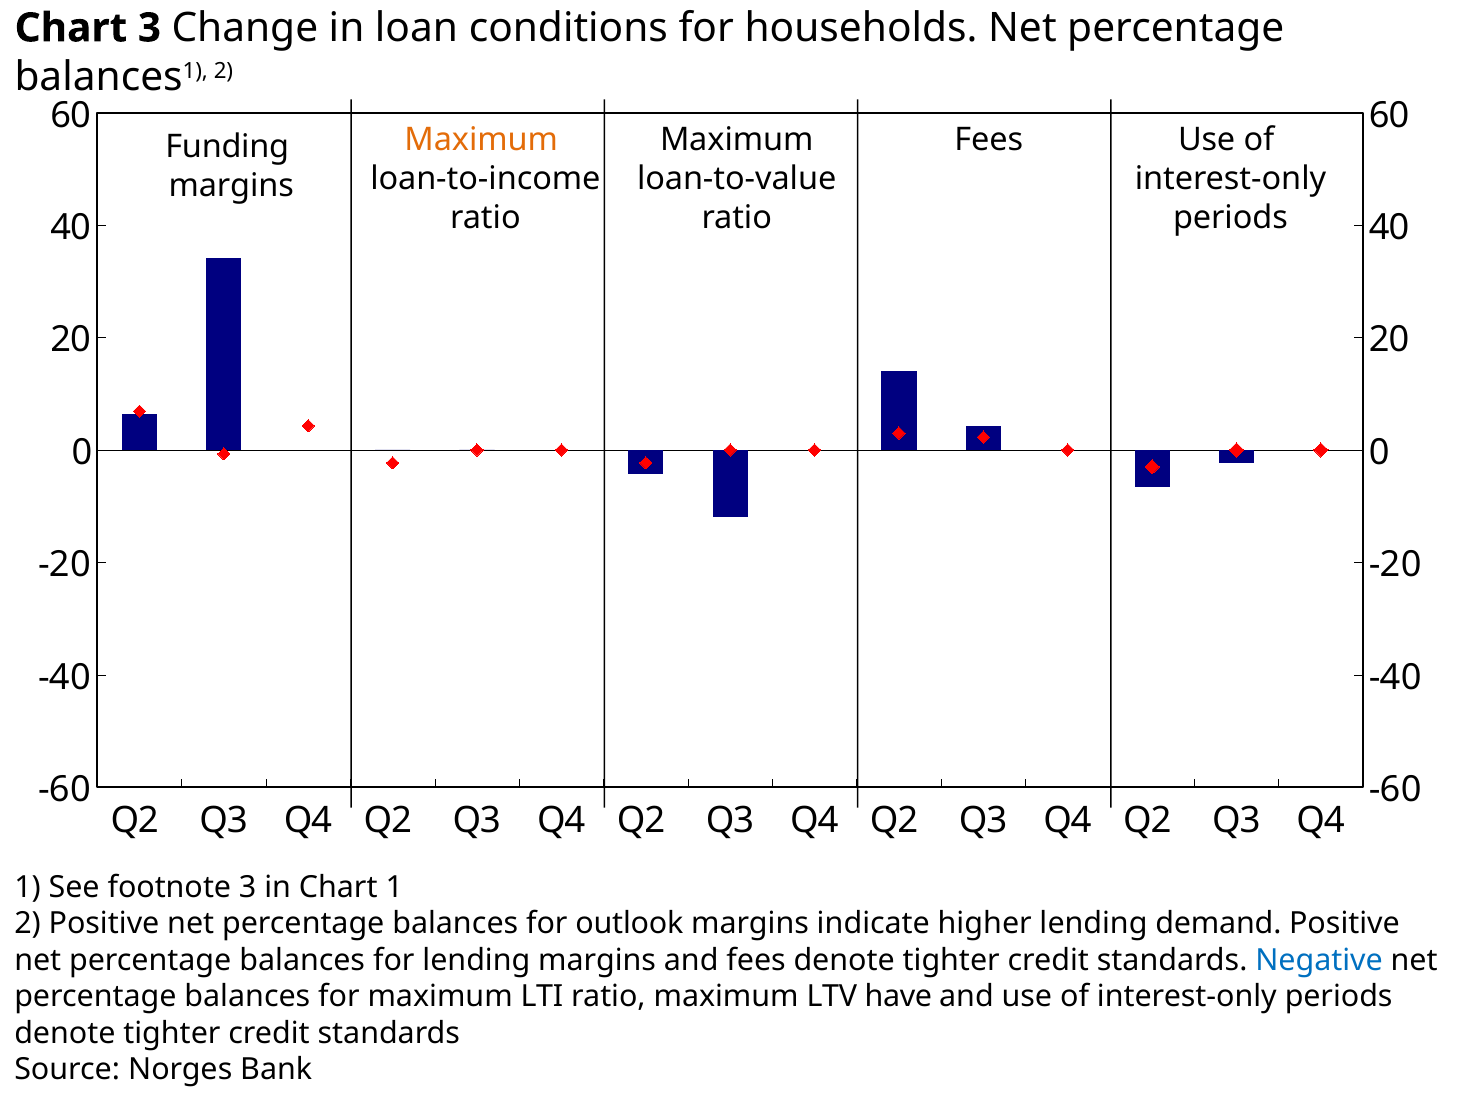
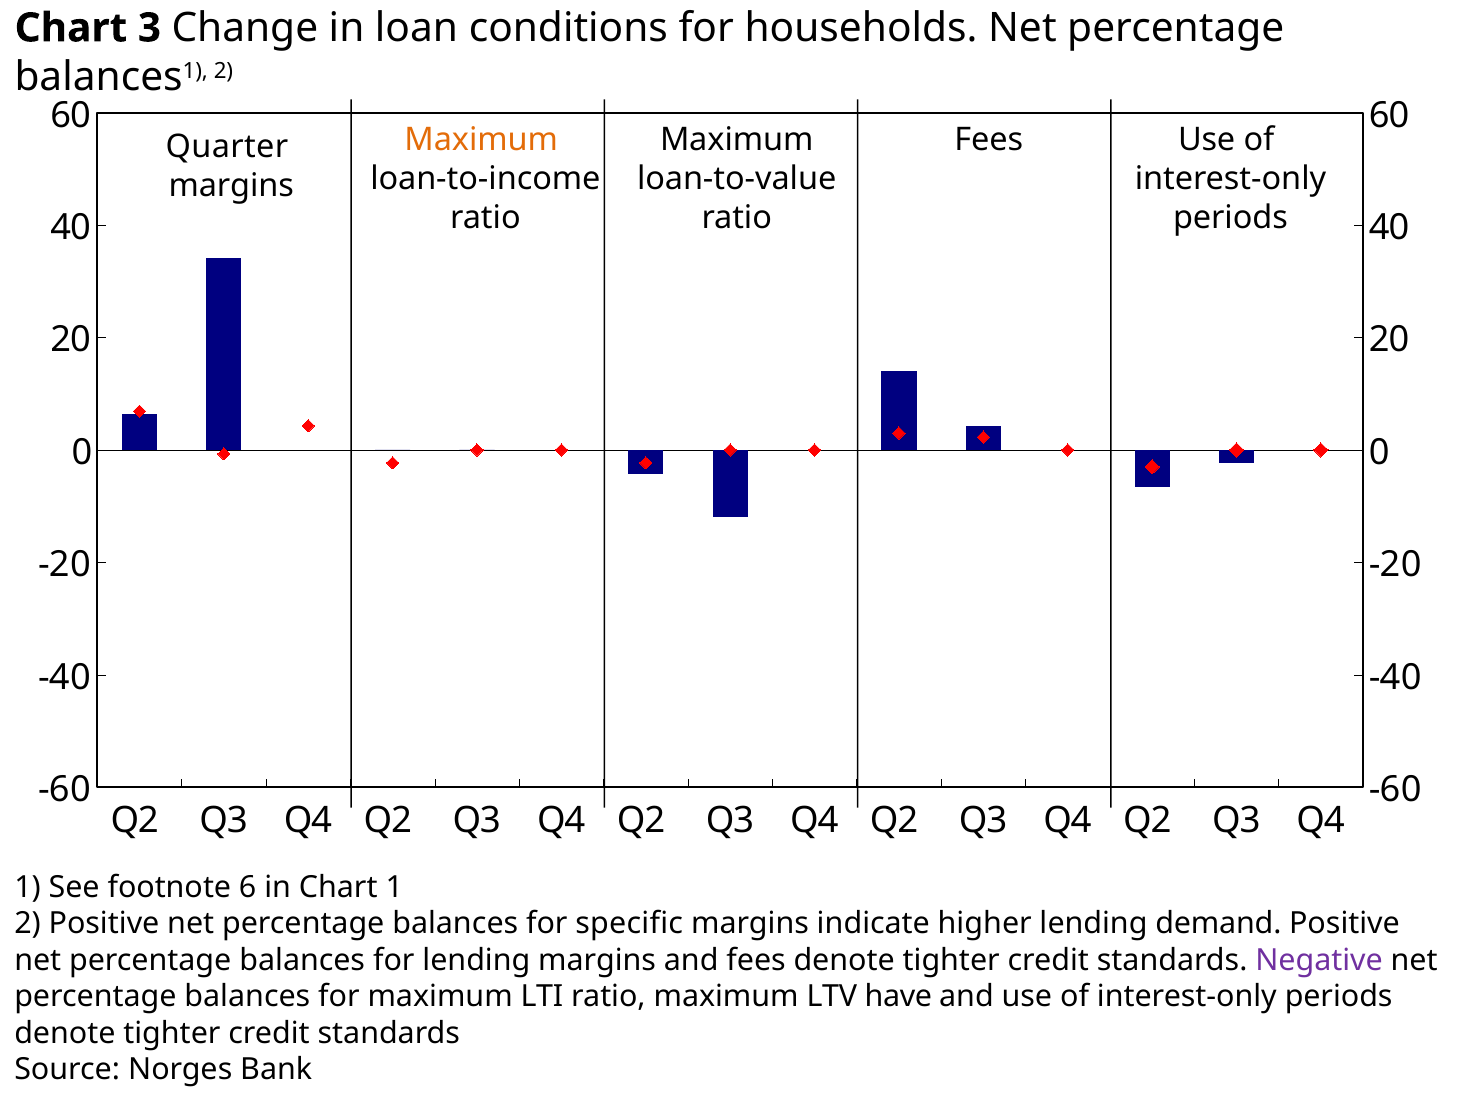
Funding: Funding -> Quarter (227, 147)
footnote 3: 3 -> 6 (248, 887)
outlook: outlook -> specific (629, 923)
Negative colour: blue -> purple (1319, 960)
